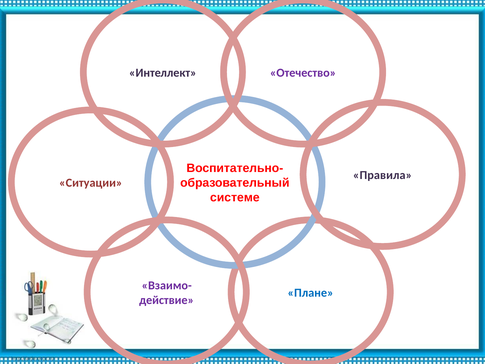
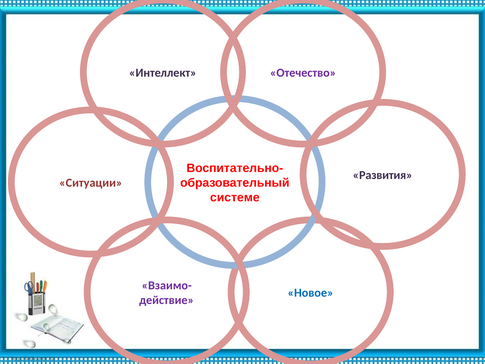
Правила: Правила -> Развития (383, 175)
Плане: Плане -> Новое (311, 293)
